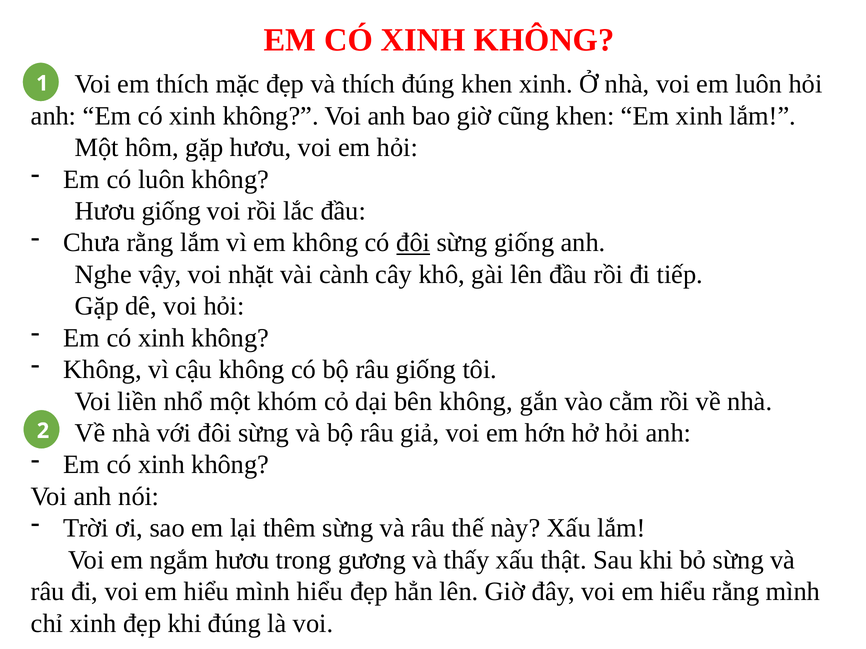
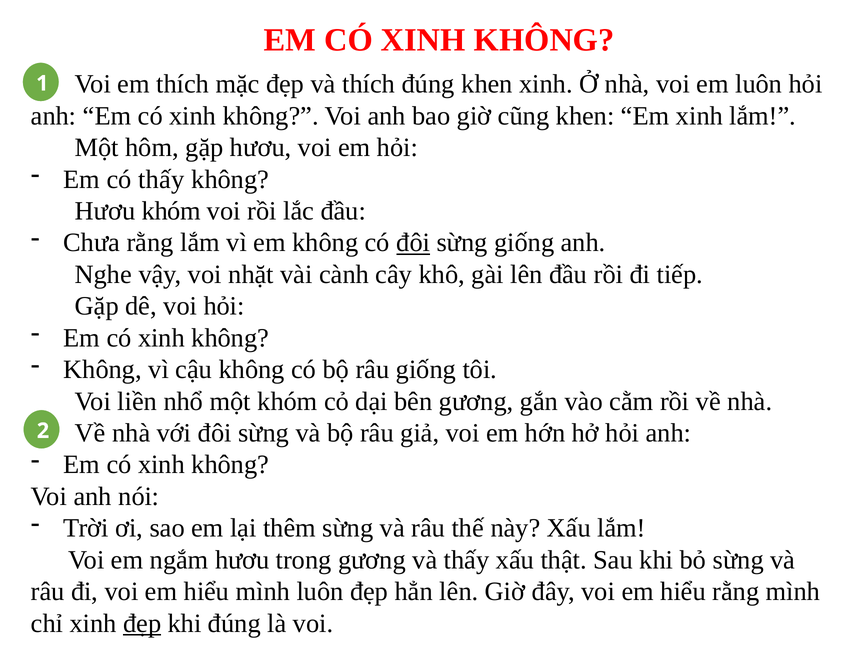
có luôn: luôn -> thấy (161, 179)
Hươu giống: giống -> khóm (171, 211)
bên không: không -> gương (476, 402)
mình hiểu: hiểu -> luôn (320, 592)
đẹp underline: none -> present (142, 624)
